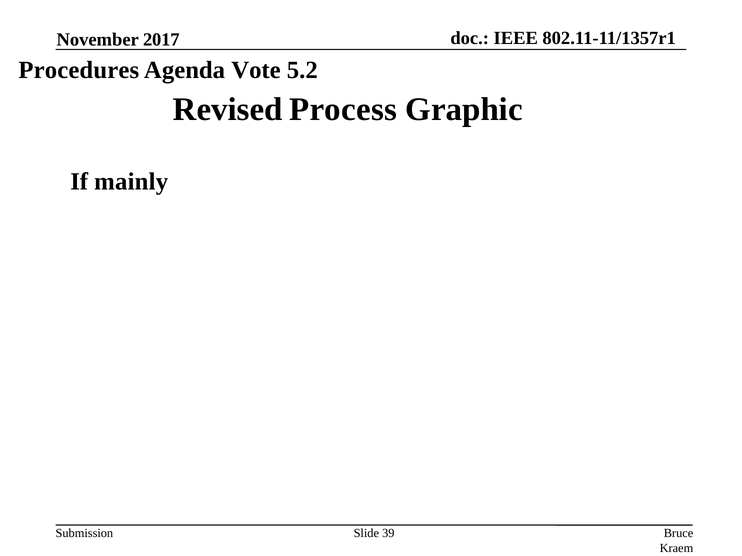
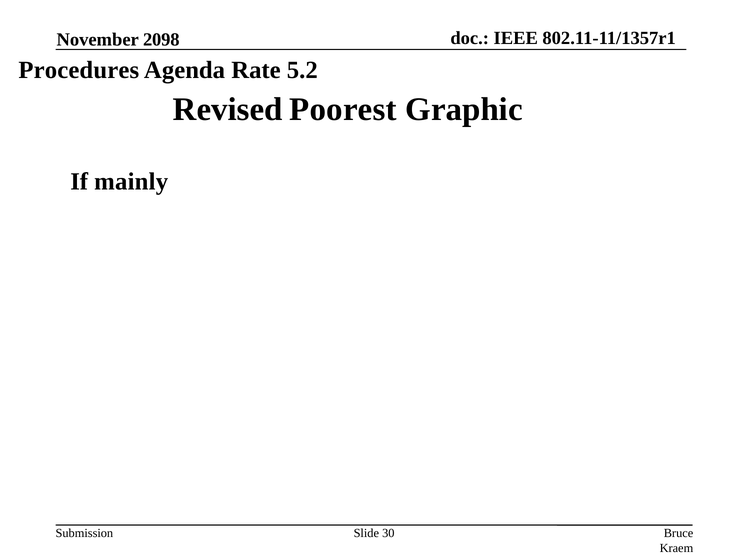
2017: 2017 -> 2098 (161, 40)
Vote: Vote -> Rate (256, 70)
Process: Process -> Poorest (343, 109)
39: 39 -> 30 (388, 534)
